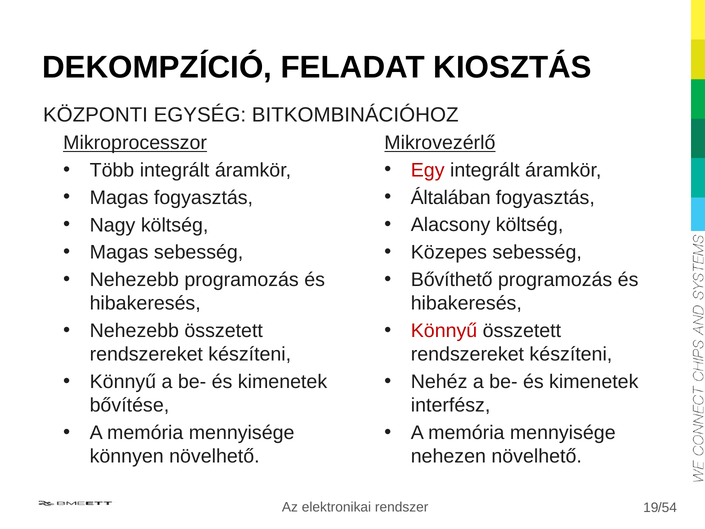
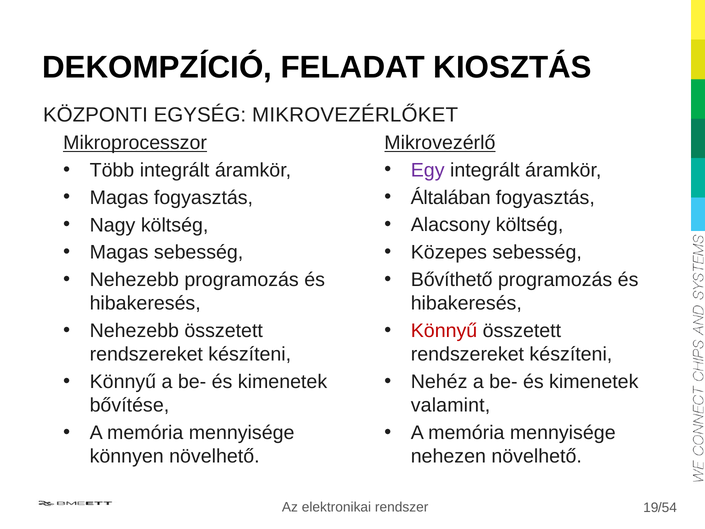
BITKOMBINÁCIÓHOZ: BITKOMBINÁCIÓHOZ -> MIKROVEZÉRLŐKET (355, 115)
Egy colour: red -> purple (428, 170)
interfész: interfész -> valamint (451, 405)
